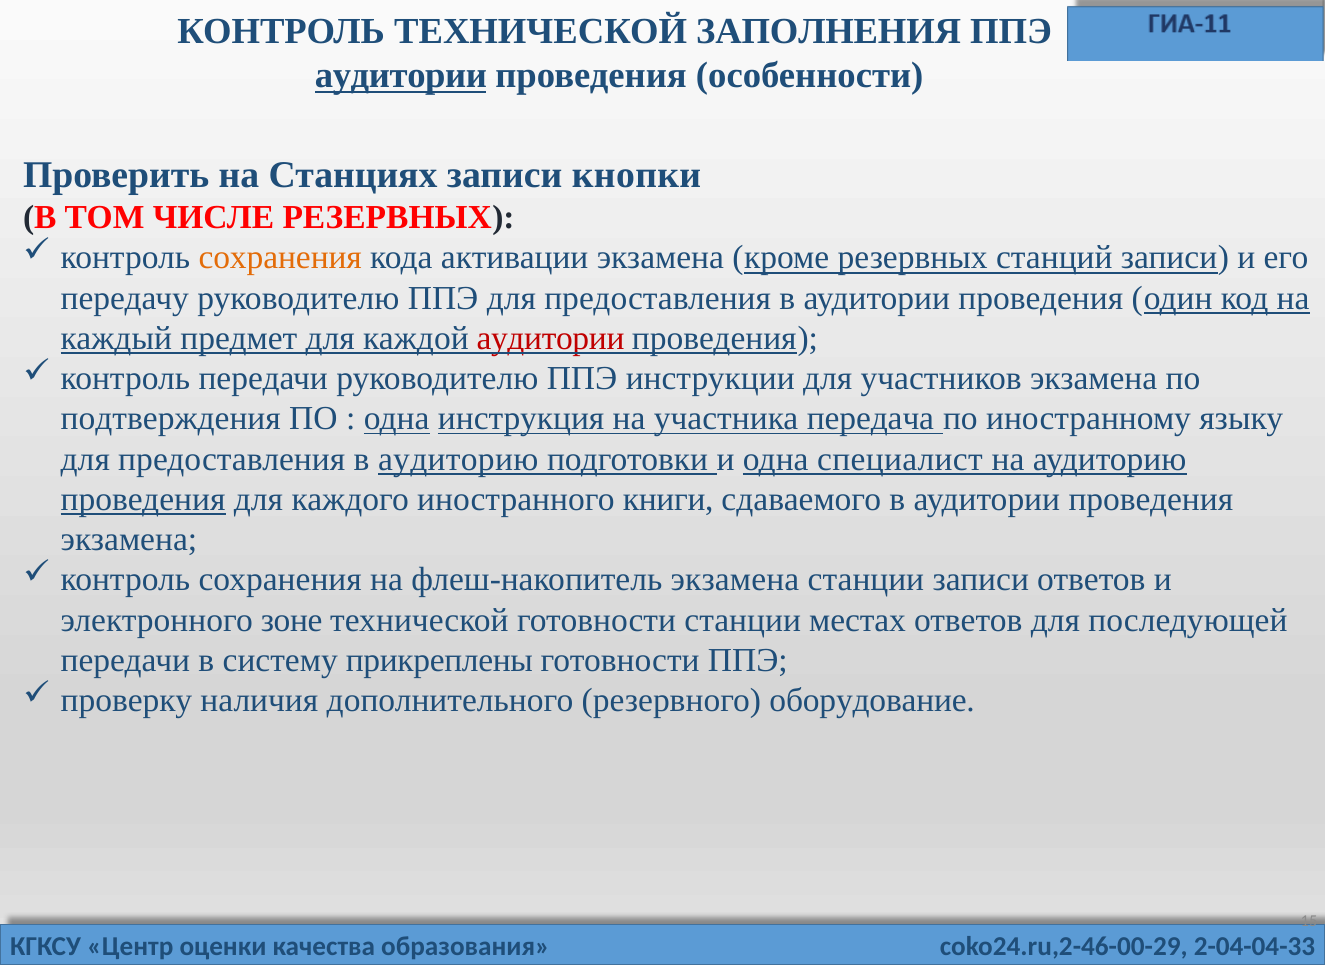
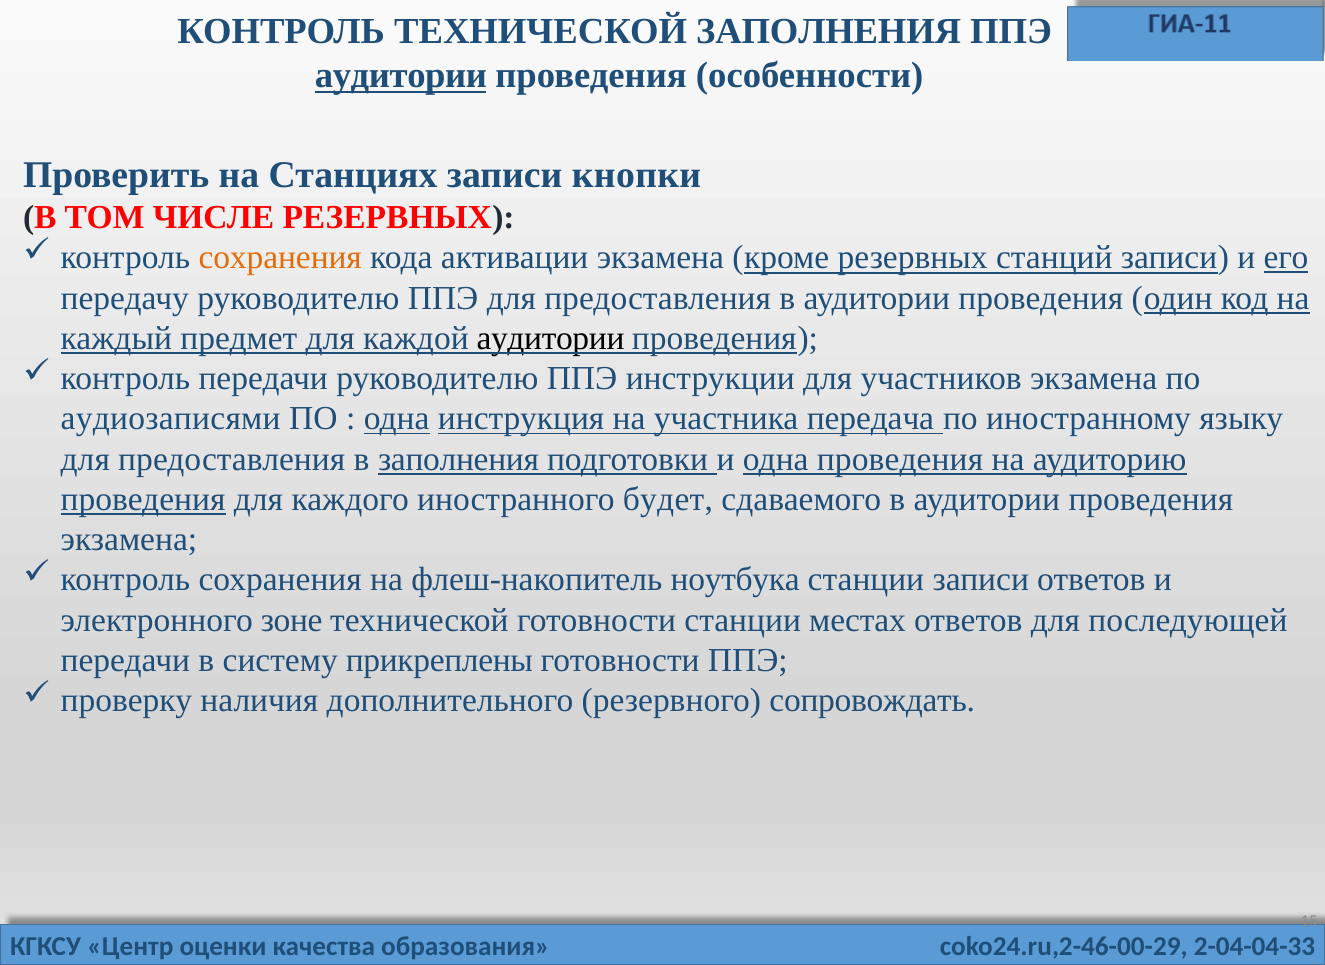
его underline: none -> present (1286, 258)
аудитории colour: red -> black (550, 338)
подтверждения: подтверждения -> аудиозаписями (171, 419)
в аудиторию: аудиторию -> заполнения (458, 459)
одна специалист: специалист -> проведения (900, 459)
книги: книги -> будет (668, 499)
флеш-накопитель экзамена: экзамена -> ноутбука (735, 580)
оборудование: оборудование -> сопровождать (872, 700)
